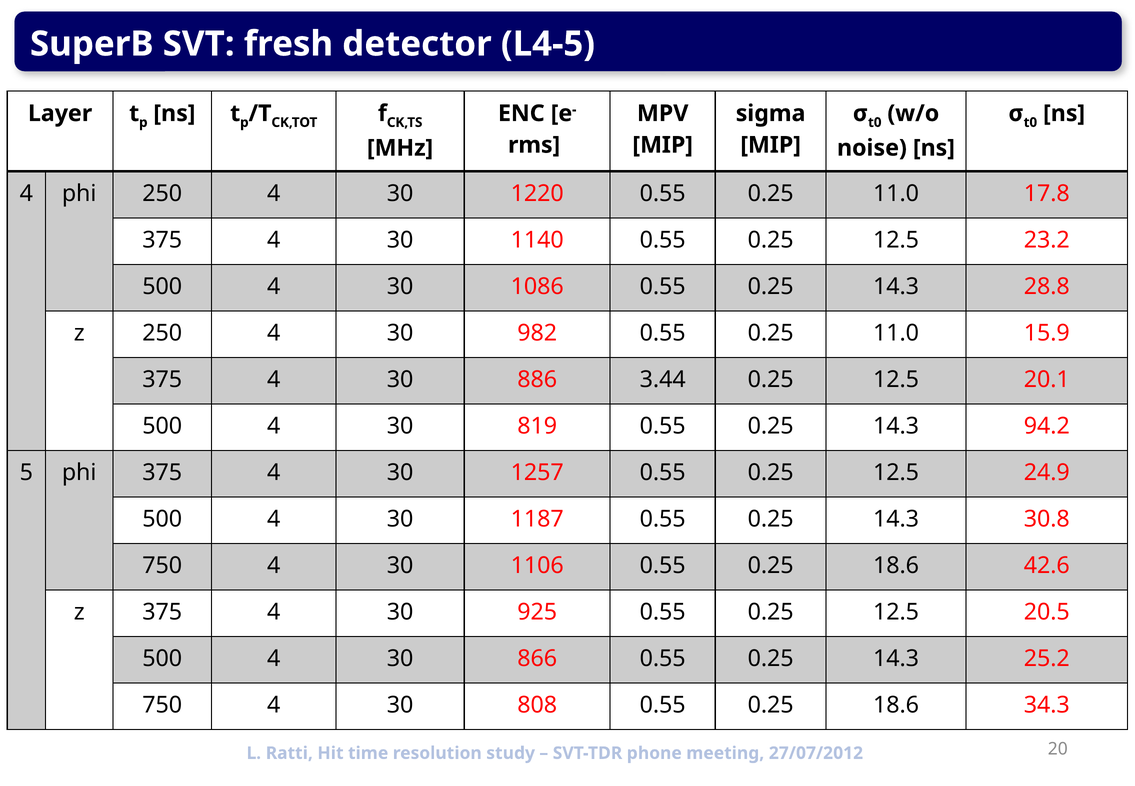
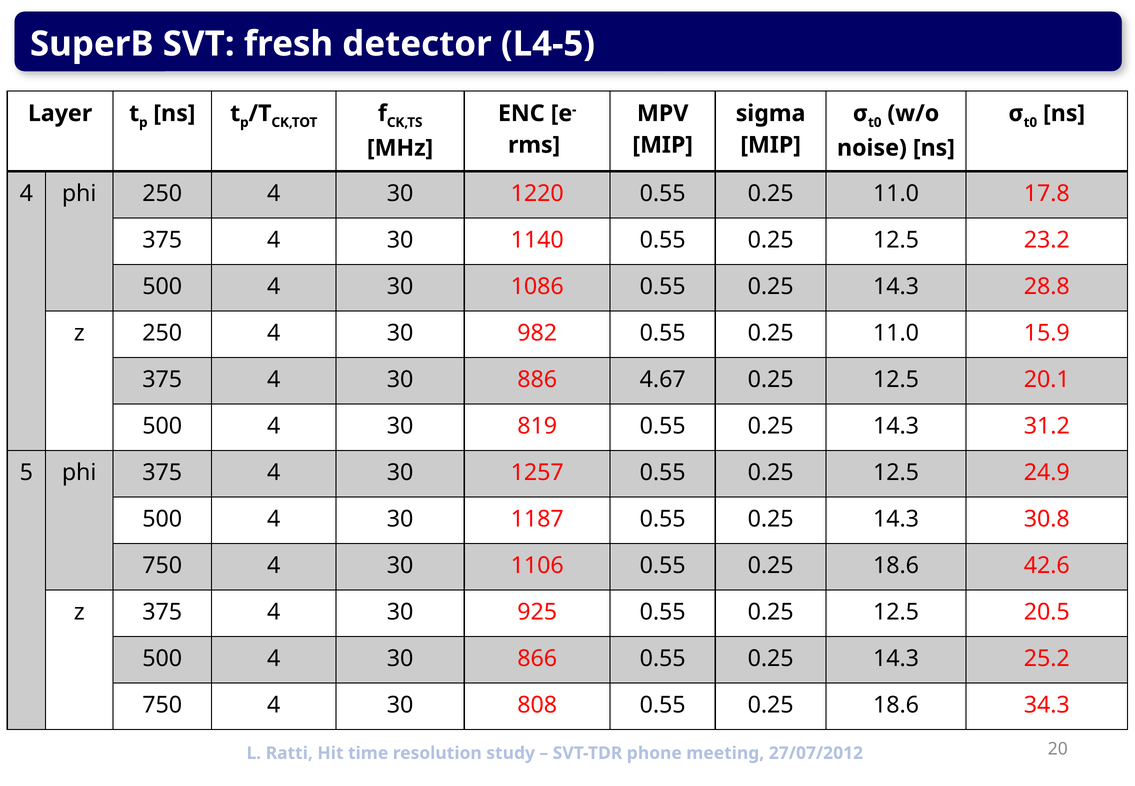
3.44: 3.44 -> 4.67 (663, 380)
94.2: 94.2 -> 31.2 (1047, 426)
